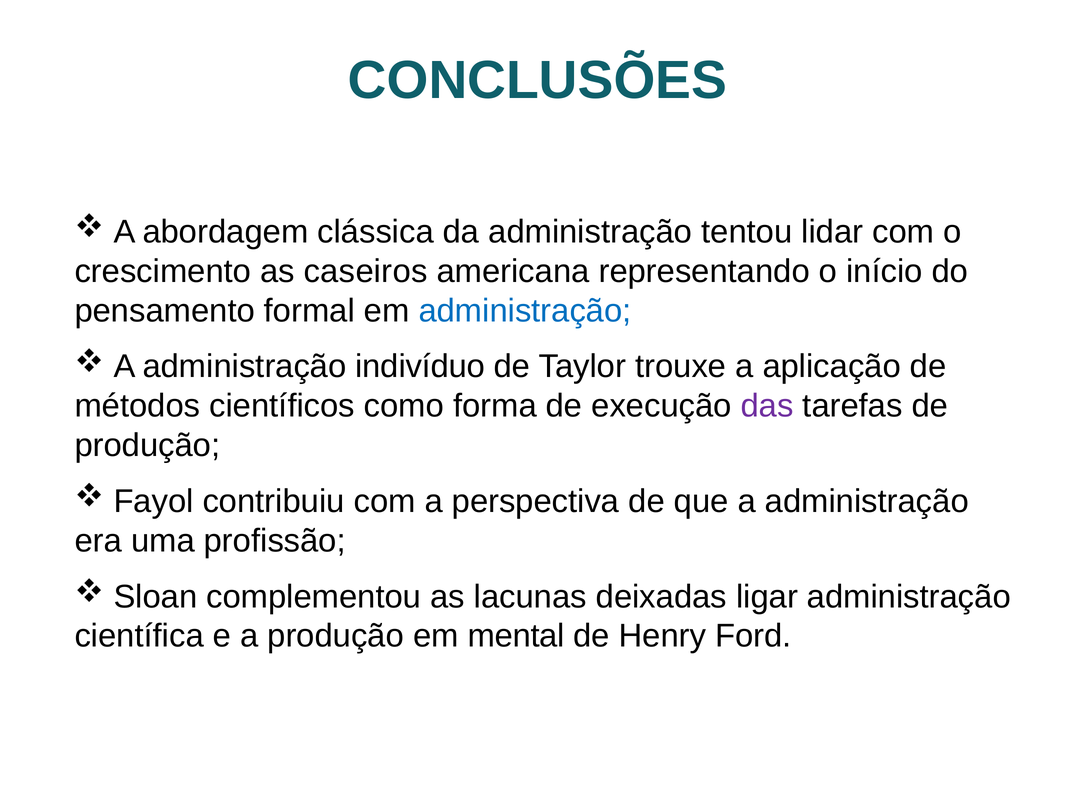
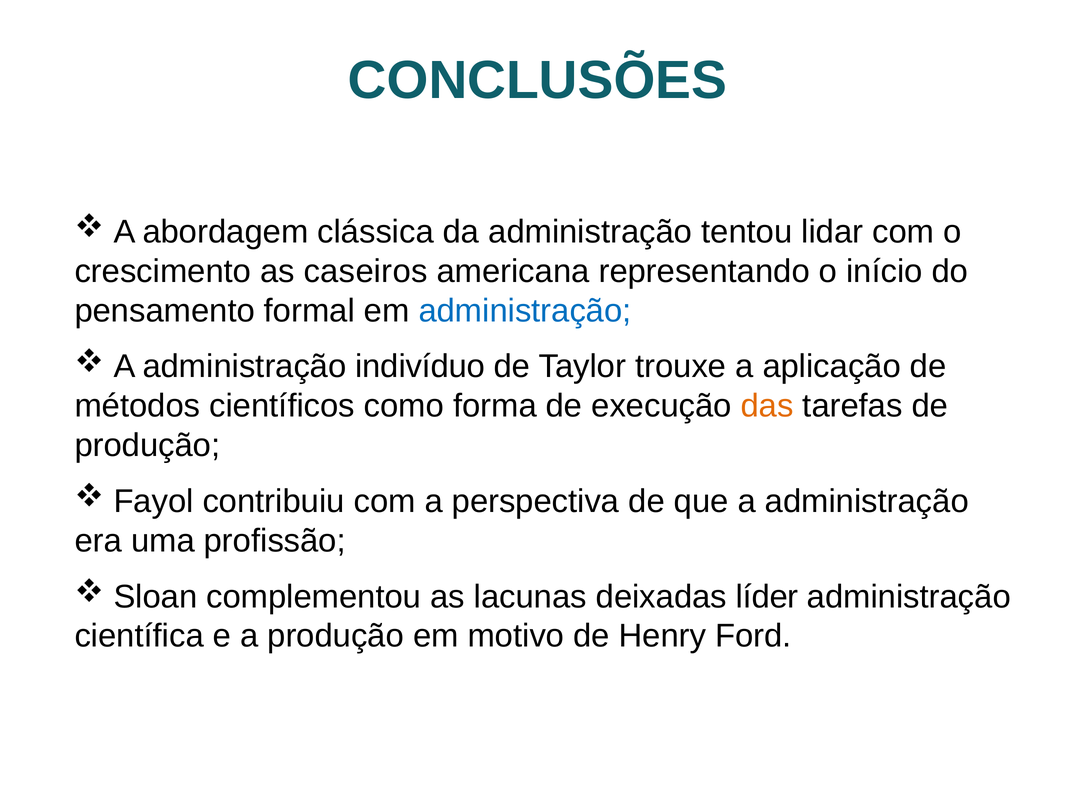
das colour: purple -> orange (767, 406)
ligar: ligar -> líder (767, 596)
mental: mental -> motivo (516, 636)
